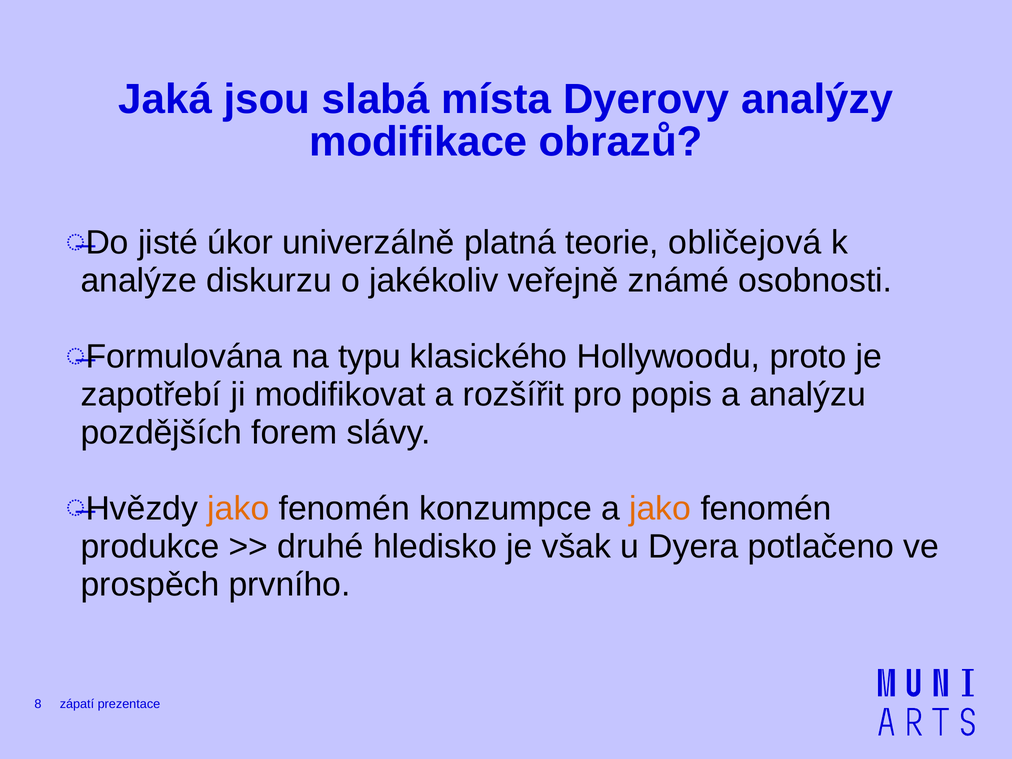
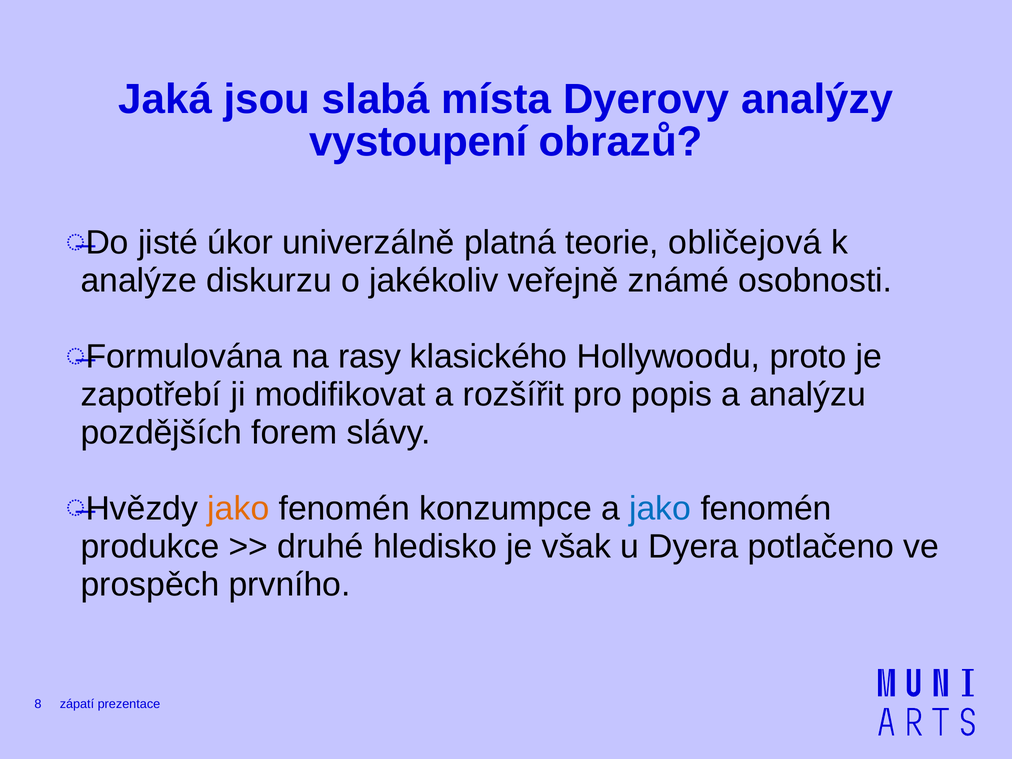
modifikace: modifikace -> vystoupení (418, 142)
typu: typu -> rasy (370, 357)
jako colour: orange -> blue (660, 509)
